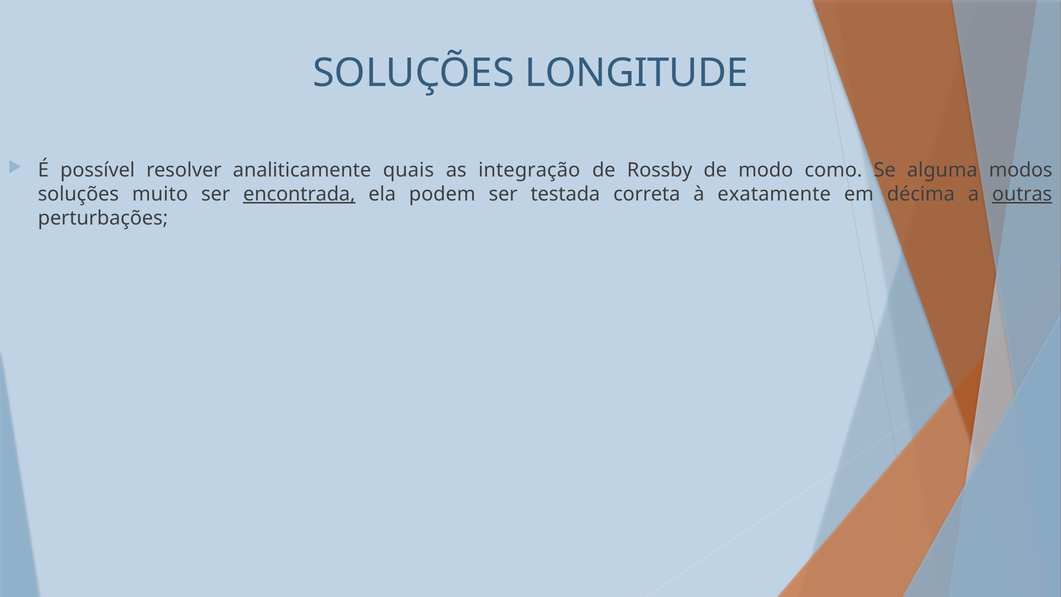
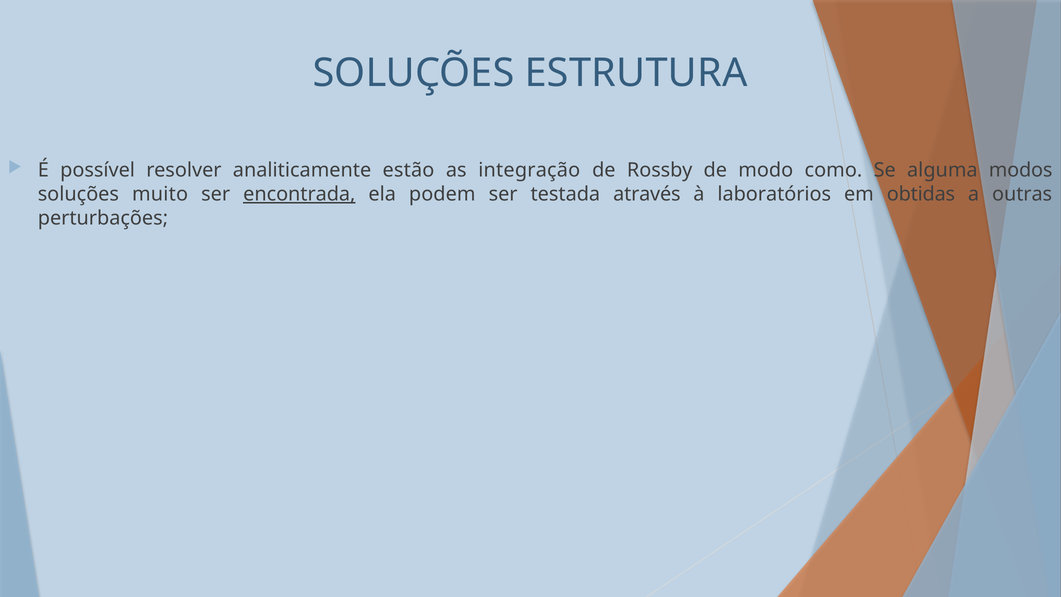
LONGITUDE: LONGITUDE -> ESTRUTURA (636, 73)
quais: quais -> estão (408, 170)
correta: correta -> através (647, 194)
exatamente: exatamente -> laboratórios (774, 194)
décima: décima -> obtidas (921, 194)
outras underline: present -> none (1022, 194)
